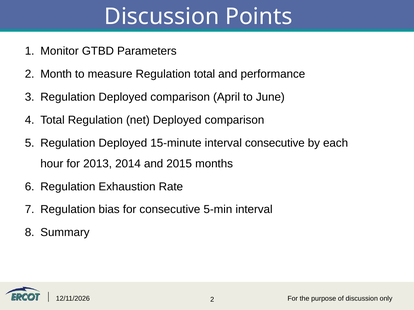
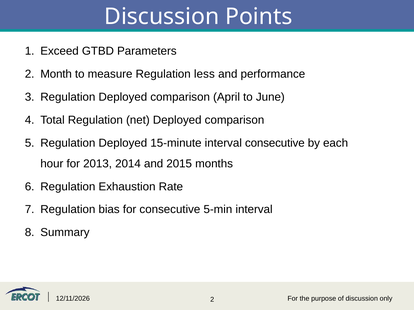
Monitor: Monitor -> Exceed (60, 51)
Regulation total: total -> less (204, 74)
